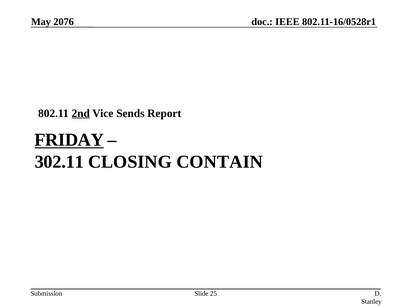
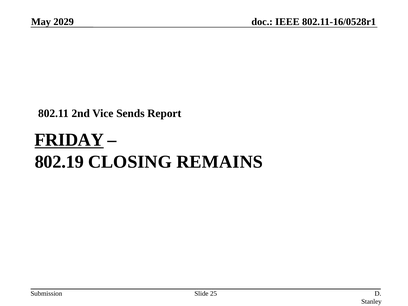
2076: 2076 -> 2029 (64, 22)
2nd underline: present -> none (81, 113)
302.11: 302.11 -> 802.19 (59, 162)
CONTAIN: CONTAIN -> REMAINS (220, 162)
